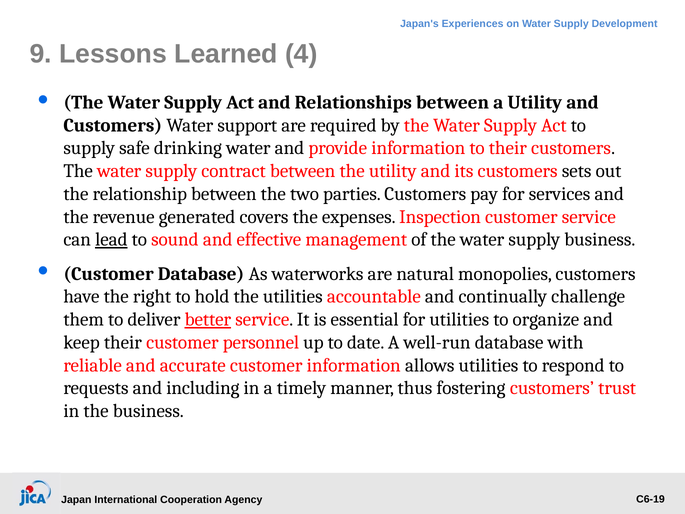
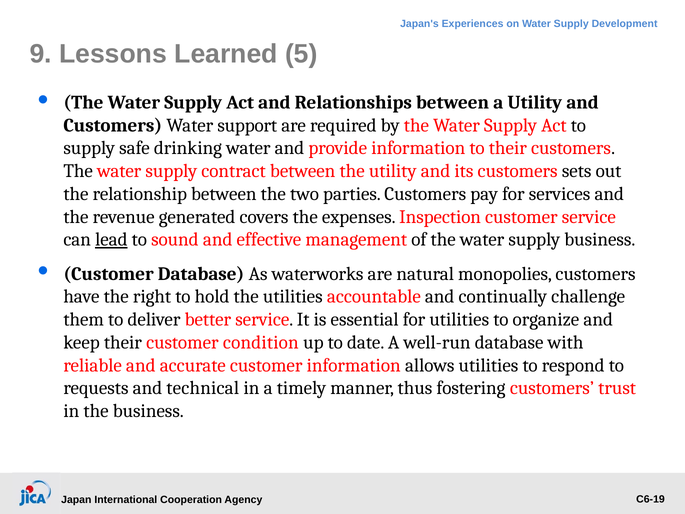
4: 4 -> 5 (301, 54)
better underline: present -> none (208, 319)
personnel: personnel -> condition (261, 342)
including: including -> technical (203, 388)
